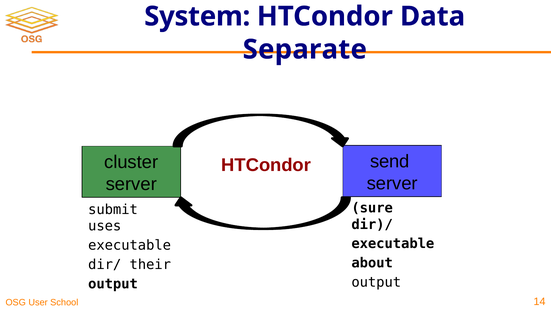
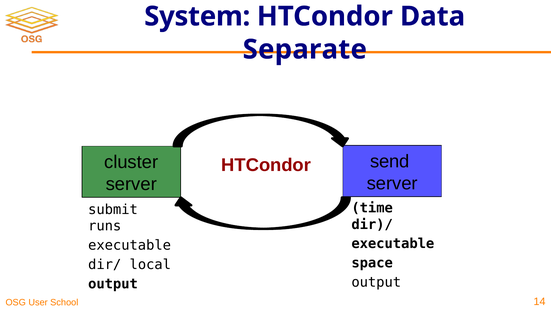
sure: sure -> time (372, 208)
uses: uses -> runs (105, 226)
about: about -> space (372, 263)
their: their -> local (150, 265)
